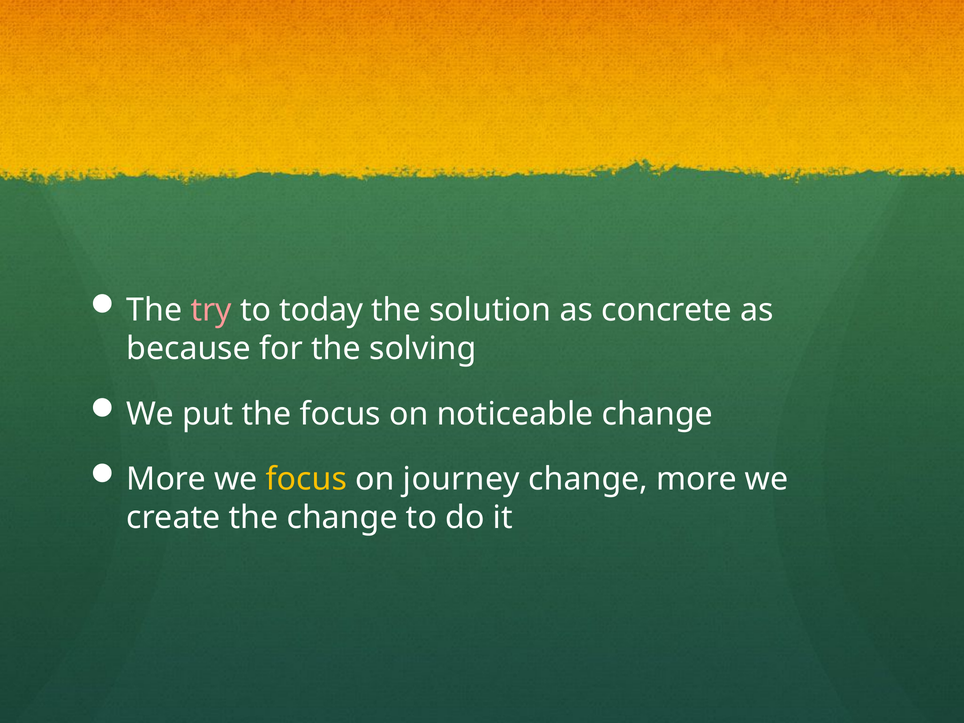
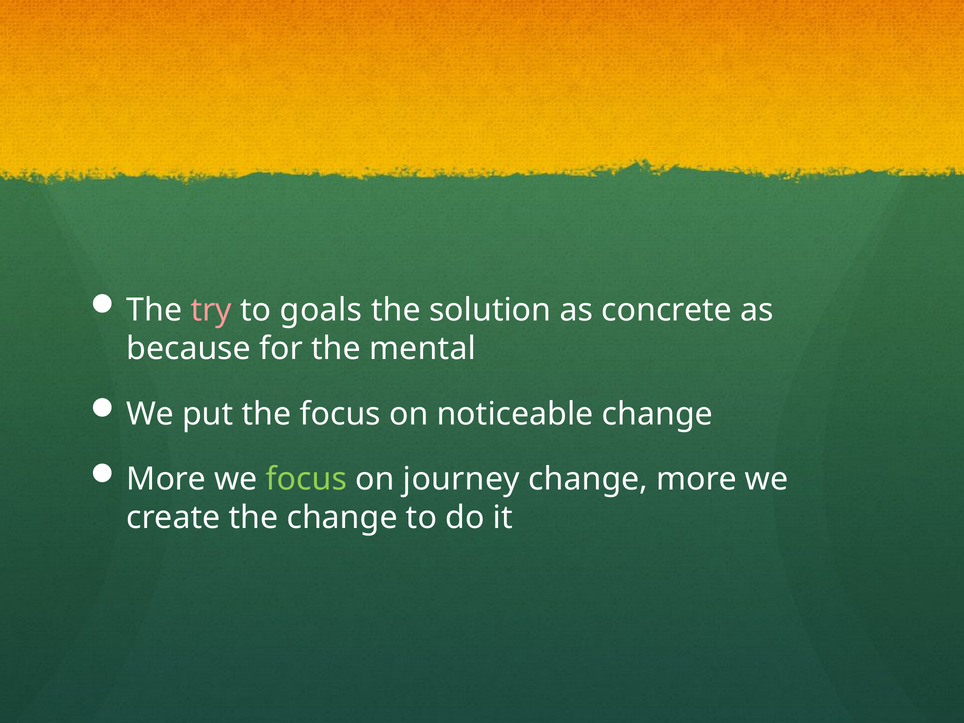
today: today -> goals (321, 310)
solving: solving -> mental (423, 349)
focus colour: yellow -> light green (306, 479)
